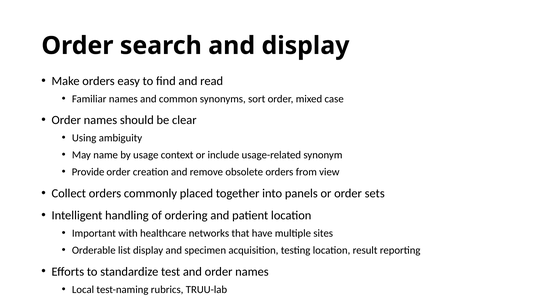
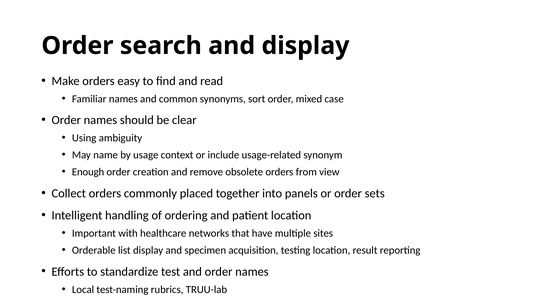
Provide: Provide -> Enough (88, 172)
